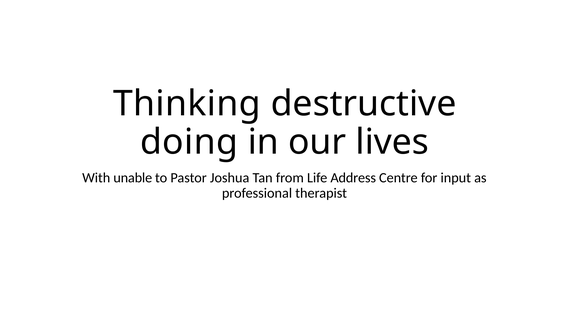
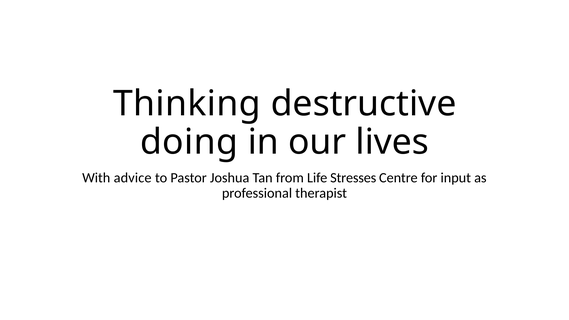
unable: unable -> advice (133, 178)
Address: Address -> Stresses (353, 178)
